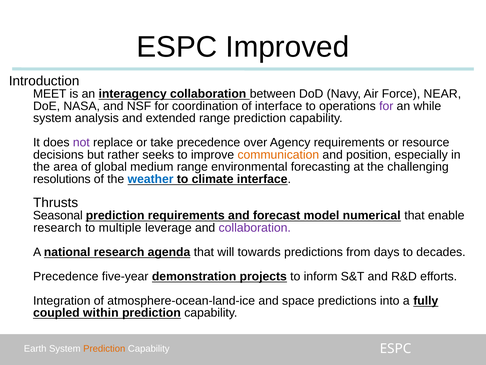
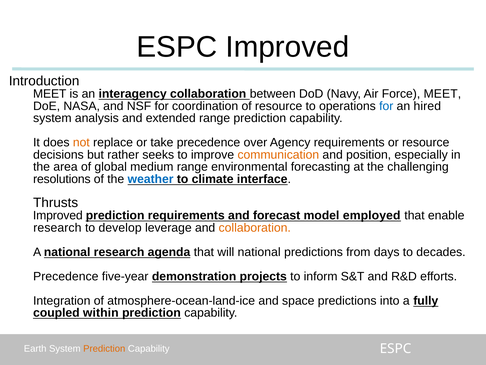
Force NEAR: NEAR -> MEET (442, 94)
of interface: interface -> resource (279, 106)
for colour: purple -> blue (386, 106)
while: while -> hired (427, 106)
not colour: purple -> orange (81, 142)
Seasonal: Seasonal -> Improved (58, 215)
numerical: numerical -> employed (372, 215)
multiple: multiple -> develop (120, 227)
collaboration colour: purple -> orange (255, 227)
will towards: towards -> national (259, 252)
